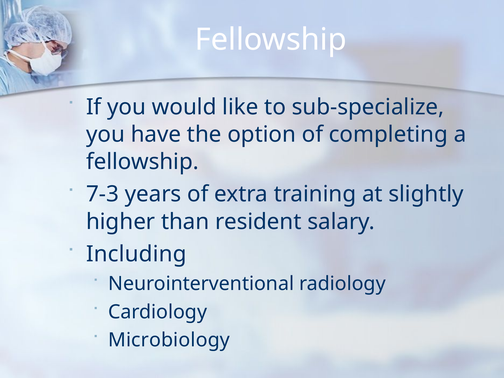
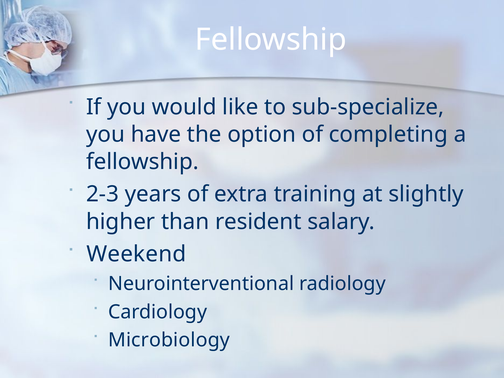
7-3: 7-3 -> 2-3 (103, 194)
Including: Including -> Weekend (136, 254)
